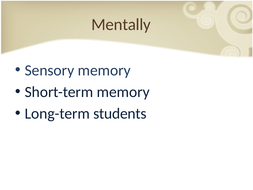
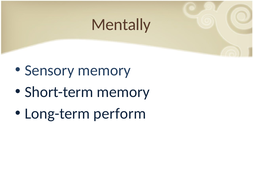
students: students -> perform (120, 113)
